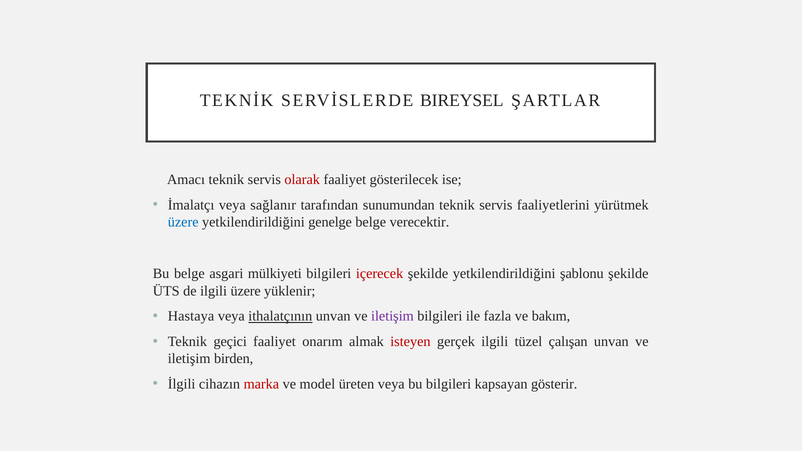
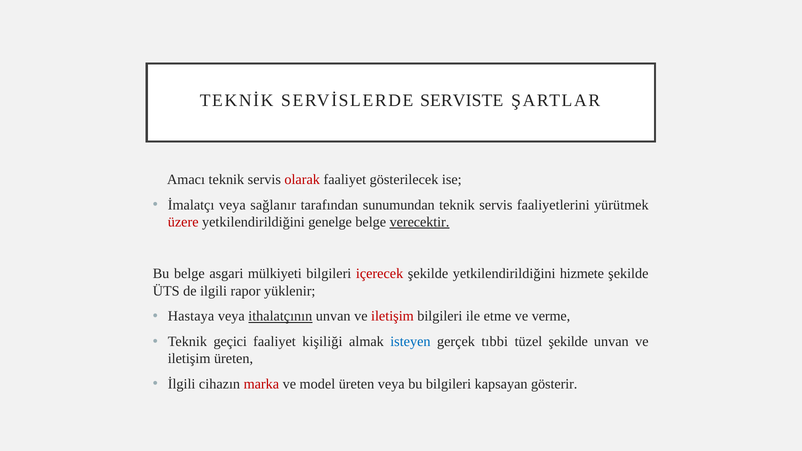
BIREYSEL: BIREYSEL -> SERVISTE (462, 100)
üzere colour: blue -> red (183, 222)
verecektir underline: none -> present (420, 222)
şablonu: şablonu -> hizmete (582, 274)
ilgili üzere: üzere -> rapor (246, 291)
iletişim colour: purple -> red (392, 316)
fazla: fazla -> etme (497, 316)
bakım: bakım -> verme (551, 316)
onarım: onarım -> kişiliği (322, 342)
isteyen colour: red -> blue (410, 342)
gerçek ilgili: ilgili -> tıbbi (495, 342)
tüzel çalışan: çalışan -> şekilde (568, 342)
iletişim birden: birden -> üreten (234, 359)
